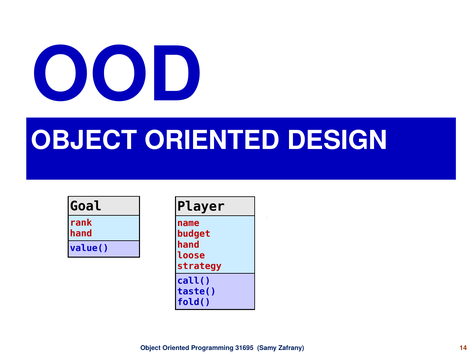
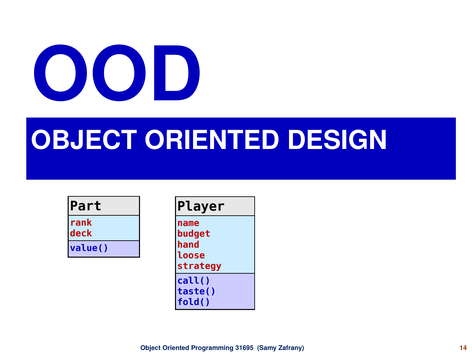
Goal: Goal -> Part (86, 206)
hand: hand -> deck (81, 233)
